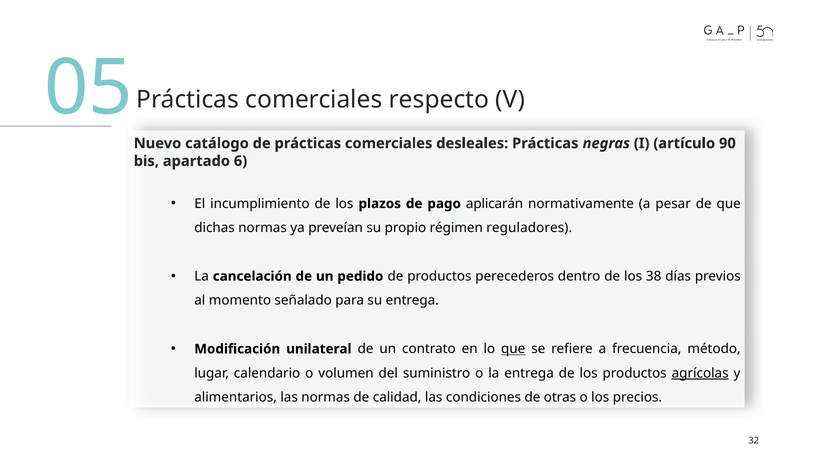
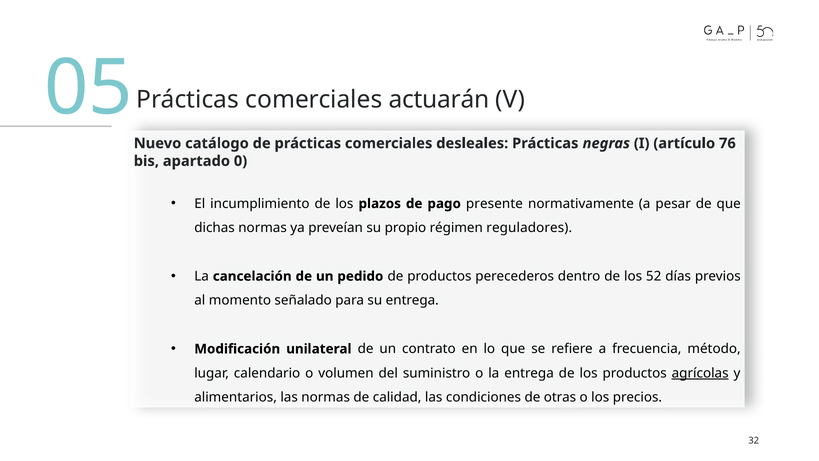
respecto: respecto -> actuarán (439, 100)
90: 90 -> 76 (727, 143)
6: 6 -> 0 (241, 161)
aplicarán: aplicarán -> presente (494, 204)
38: 38 -> 52 (654, 276)
que underline: present -> none (513, 349)
